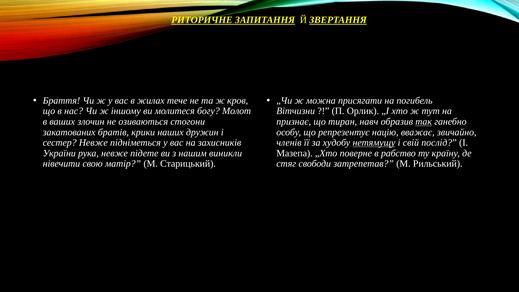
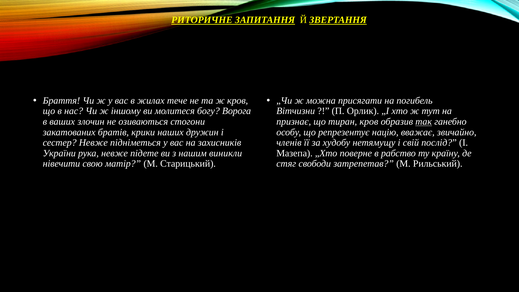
Молот: Молот -> Ворога (237, 111)
тиран навч: навч -> кров (369, 122)
нетямущу underline: present -> none (374, 143)
